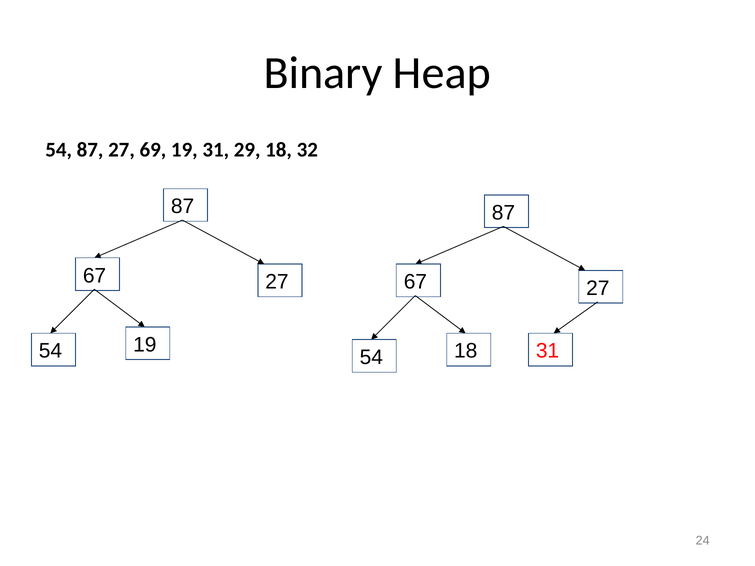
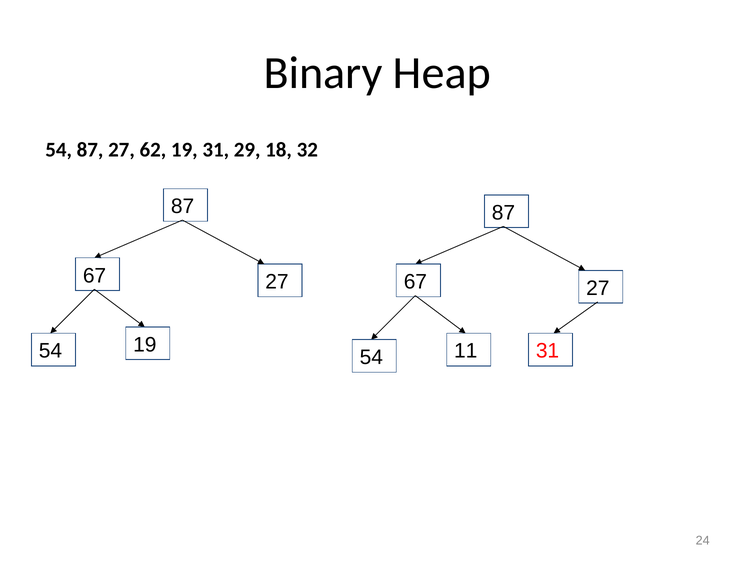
69: 69 -> 62 (153, 150)
54 18: 18 -> 11 (466, 351)
